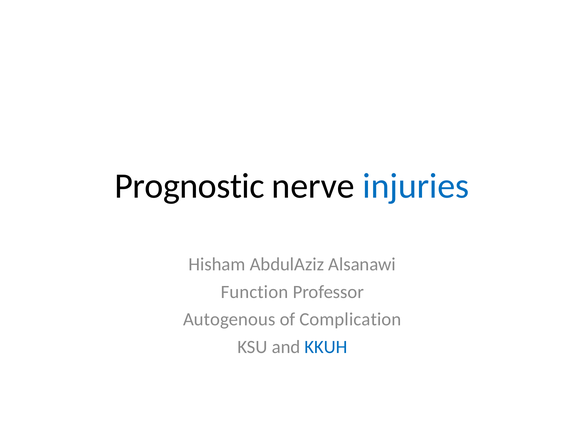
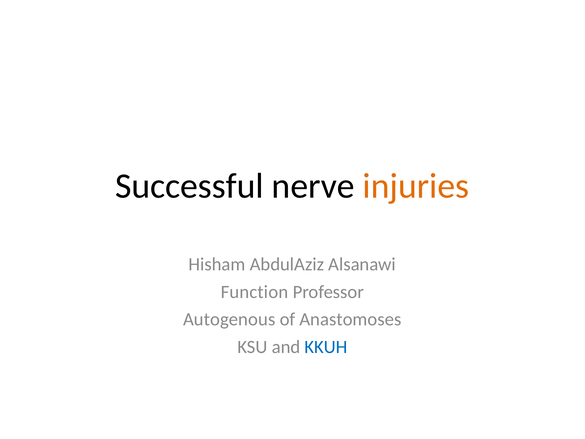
Prognostic: Prognostic -> Successful (189, 186)
injuries colour: blue -> orange (416, 186)
Complication: Complication -> Anastomoses (350, 319)
